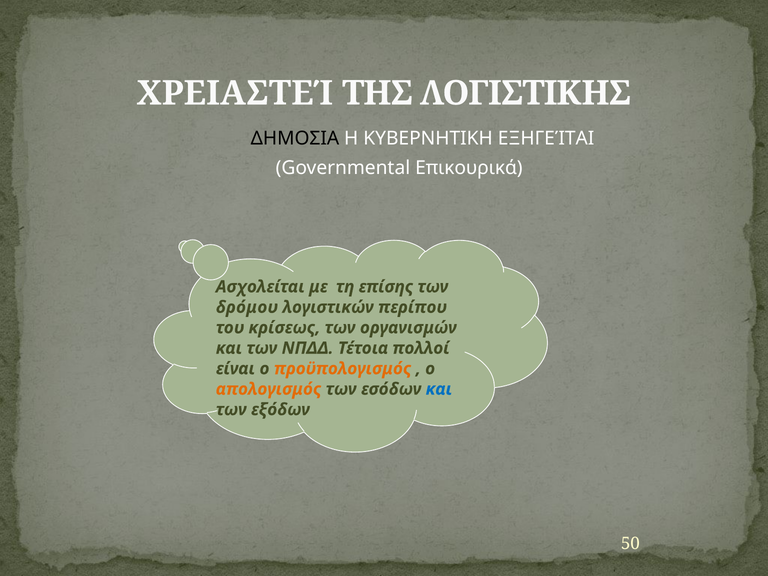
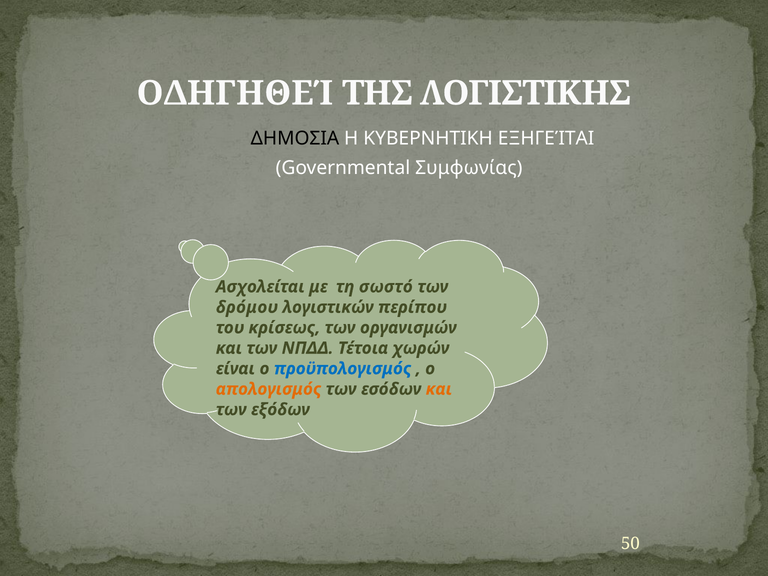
ΧΡΕΙΑΣΤΕΊ: ΧΡΕΙΑΣΤΕΊ -> ΟΔΗΓΗΘΕΊ (235, 93)
Επικουρικά: Επικουρικά -> Συμφωνίας (469, 168)
επίσης: επίσης -> σωστό (386, 287)
πολλοί: πολλοί -> χωρών (421, 348)
προϋπολογισμός colour: orange -> blue (343, 369)
και colour: blue -> orange (439, 389)
